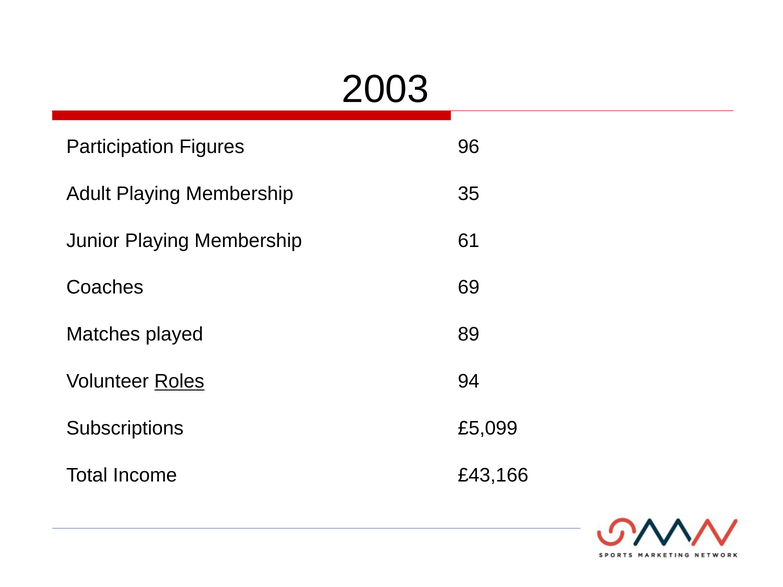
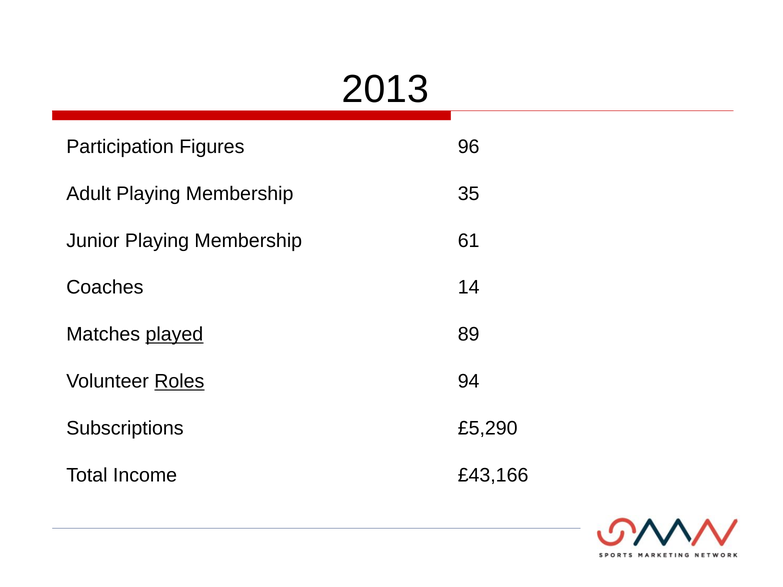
2003: 2003 -> 2013 (385, 89)
69: 69 -> 14 (469, 288)
played underline: none -> present (174, 335)
£5,099: £5,099 -> £5,290 (488, 429)
